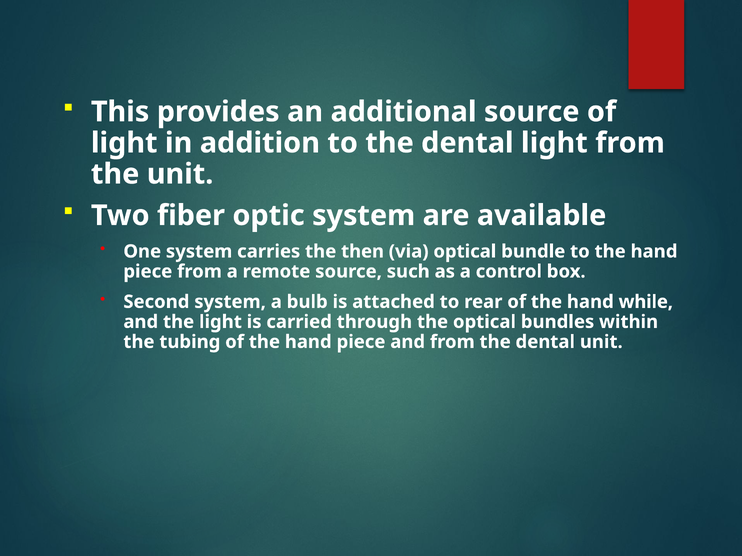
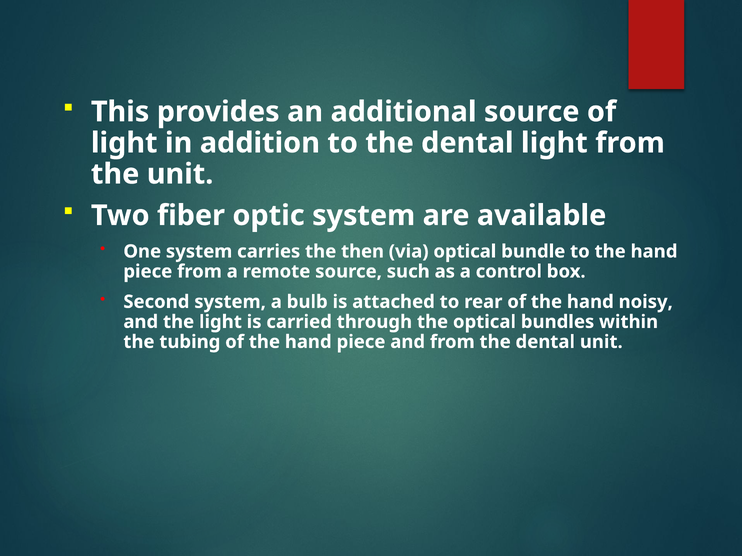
while: while -> noisy (646, 302)
